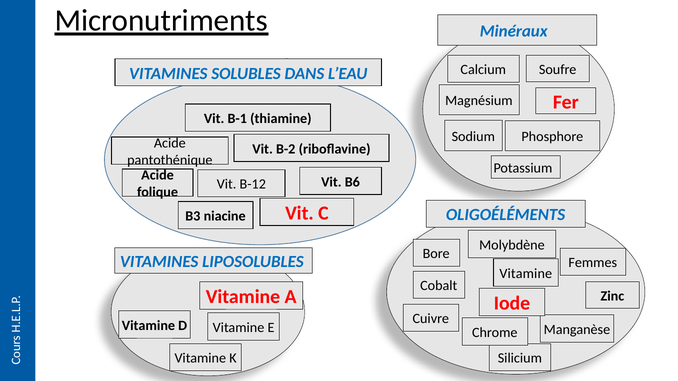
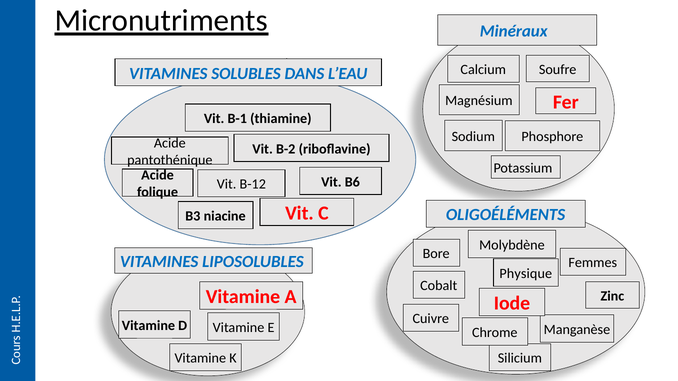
Vitamine: Vitamine -> Physique (526, 274)
